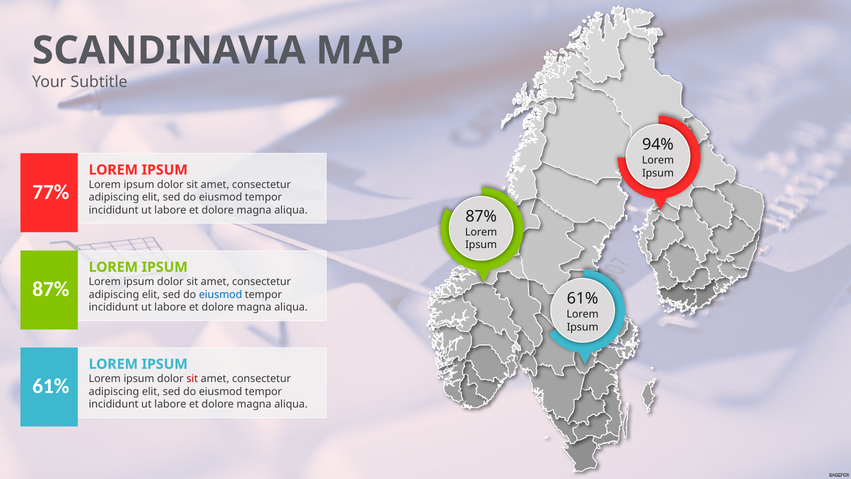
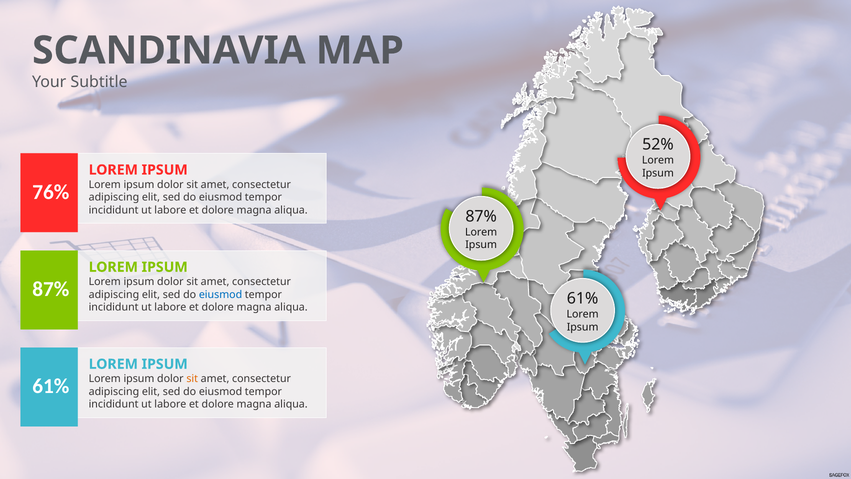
94%: 94% -> 52% (658, 145)
77%: 77% -> 76% (51, 192)
sit colour: red -> orange (192, 379)
